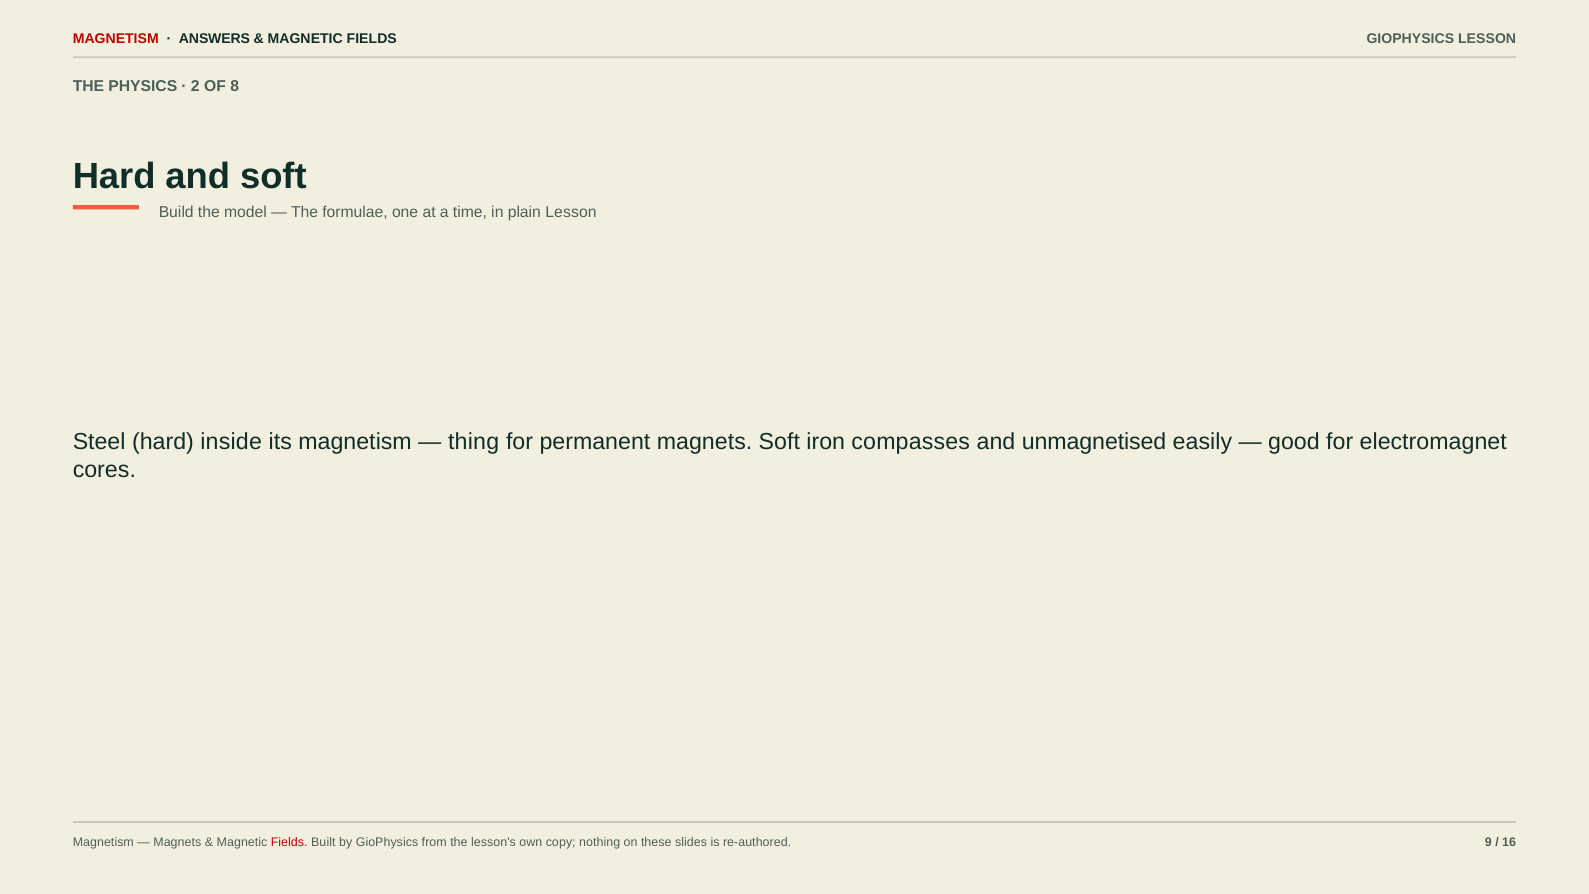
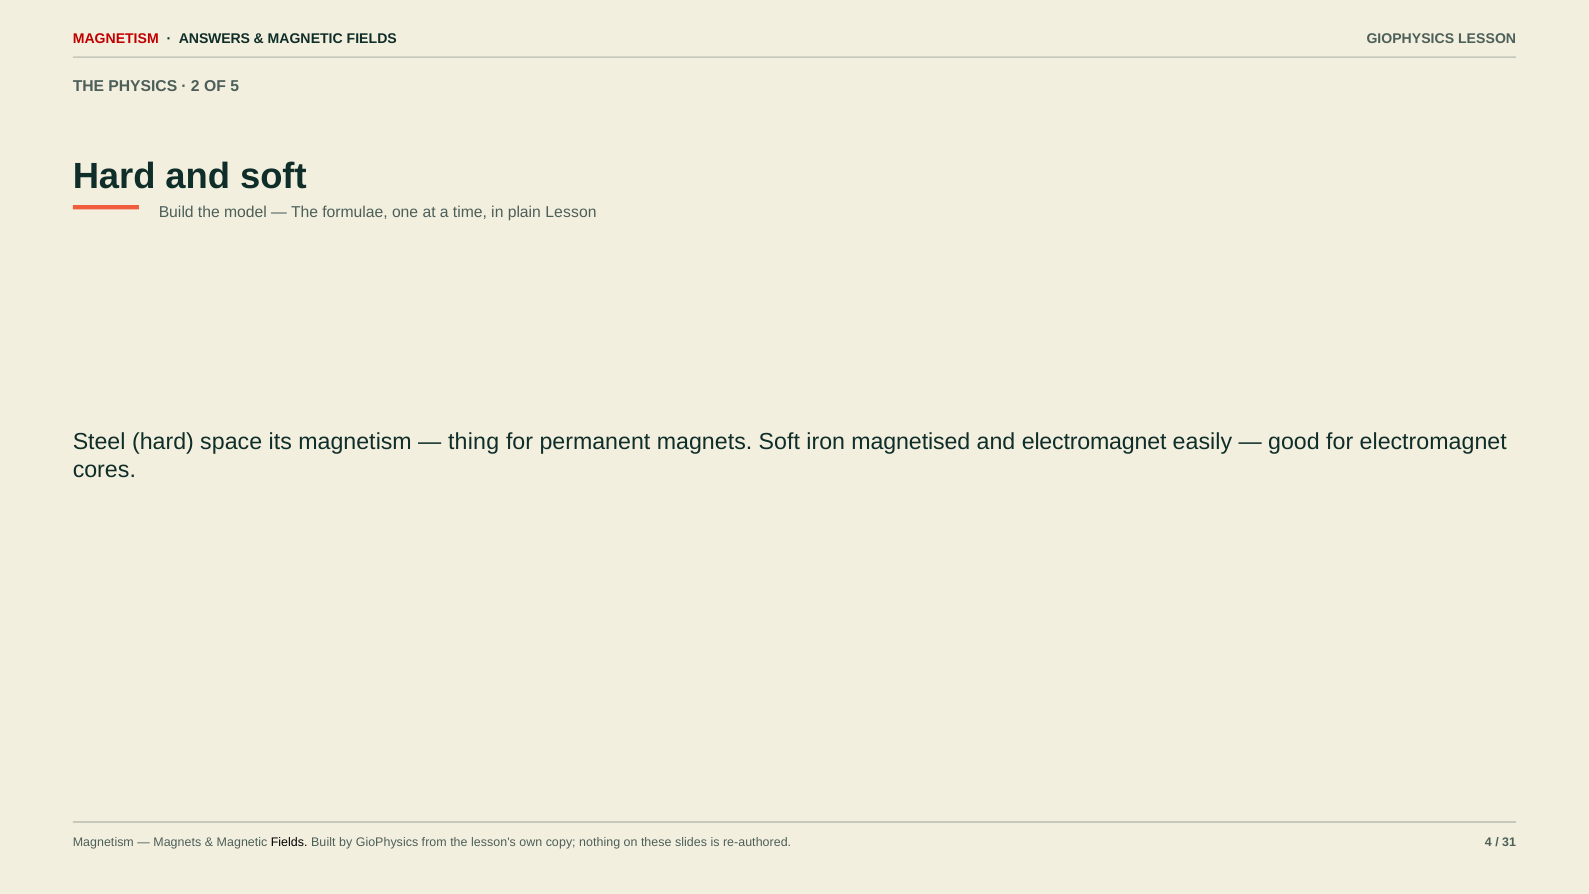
8: 8 -> 5 (235, 87)
inside: inside -> space (231, 442)
compasses: compasses -> magnetised (911, 442)
and unmagnetised: unmagnetised -> electromagnet (1094, 442)
Fields colour: red -> black (289, 842)
9: 9 -> 4 (1488, 842)
16: 16 -> 31 (1509, 842)
